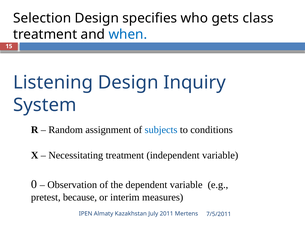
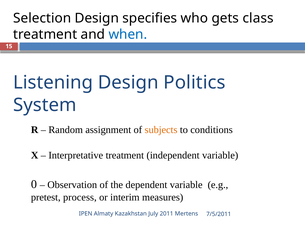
Inquiry: Inquiry -> Politics (195, 83)
subjects colour: blue -> orange (161, 130)
Necessitating: Necessitating -> Interpretative (76, 156)
because: because -> process (80, 198)
